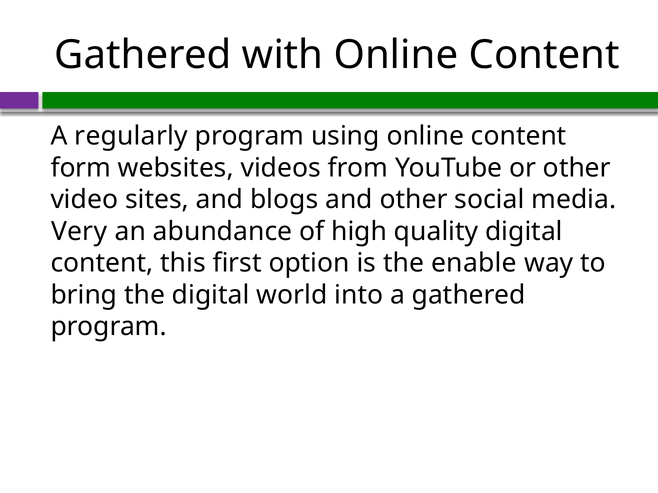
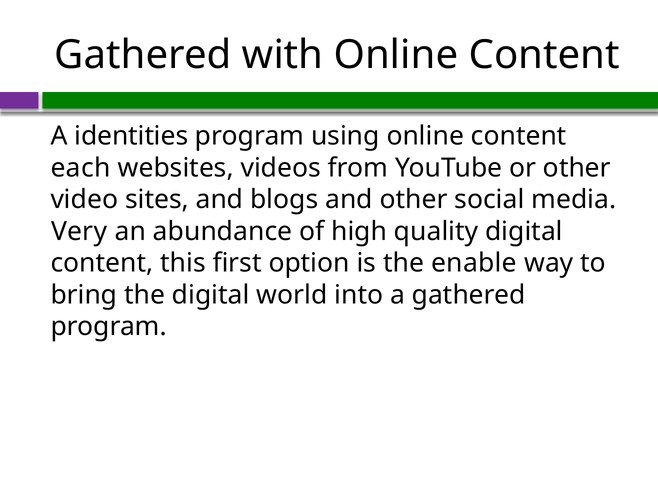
regularly: regularly -> identities (131, 136)
form: form -> each (81, 168)
